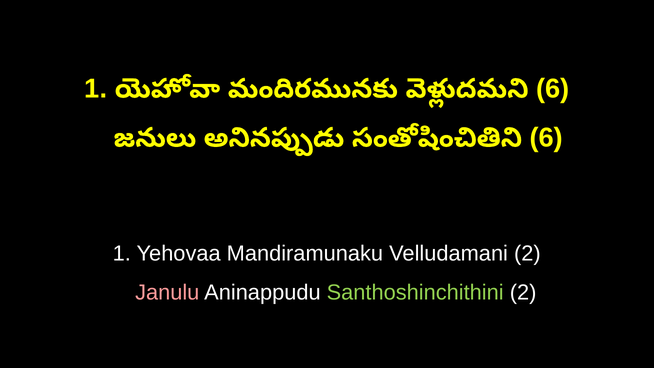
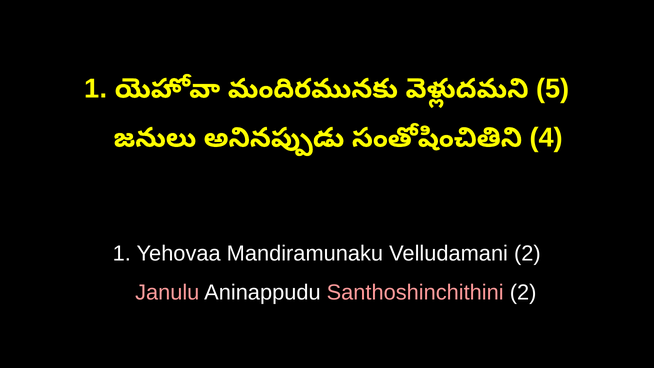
6: 6 -> 5 (553, 89)
6: 6 -> 4 (546, 138)
Santhoshinchithini colour: light green -> pink (415, 293)
